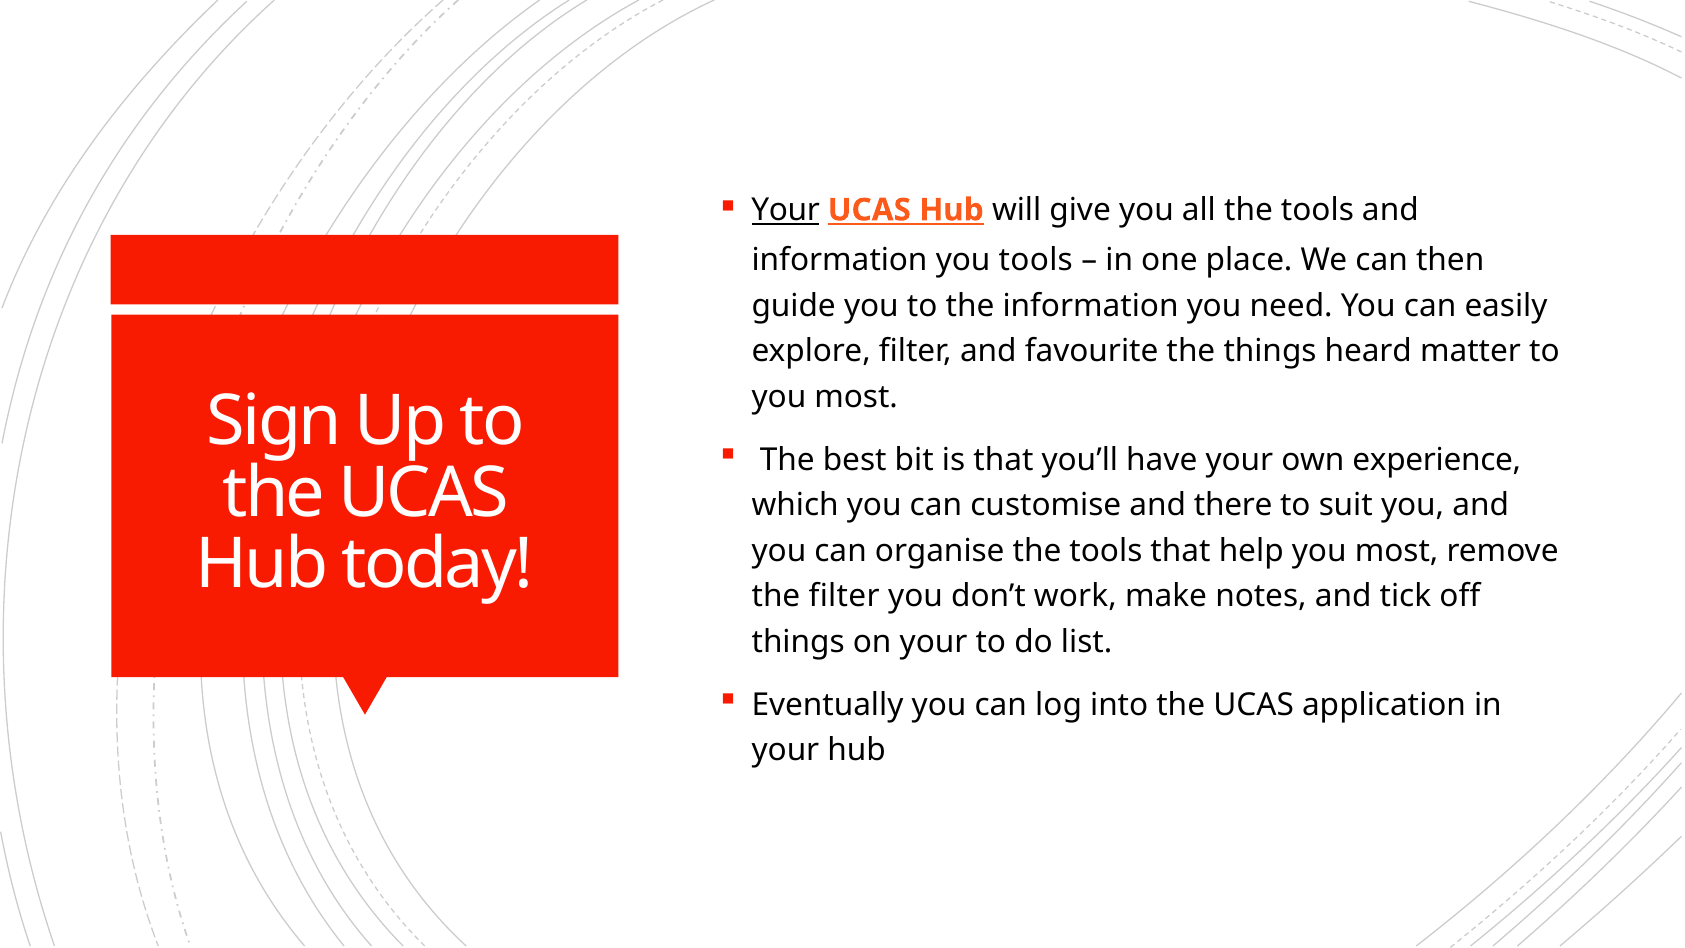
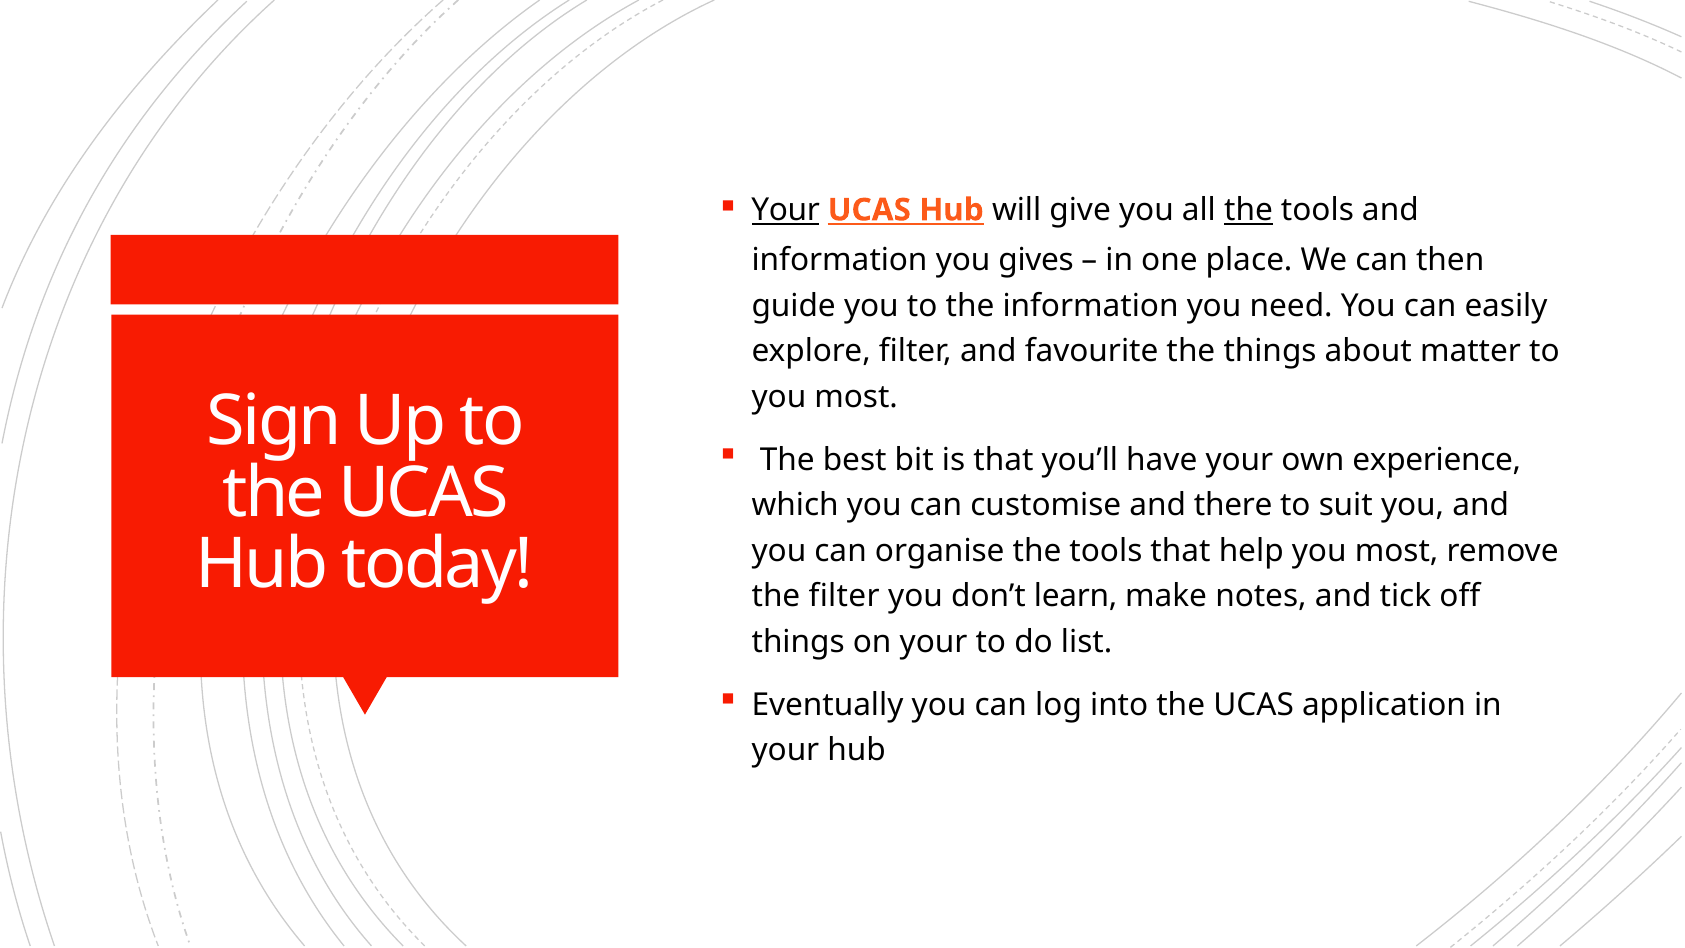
the underline: none -> present (1249, 210)
you tools: tools -> gives (1036, 260)
heard: heard -> about (1368, 351)
work: work -> learn (1076, 596)
